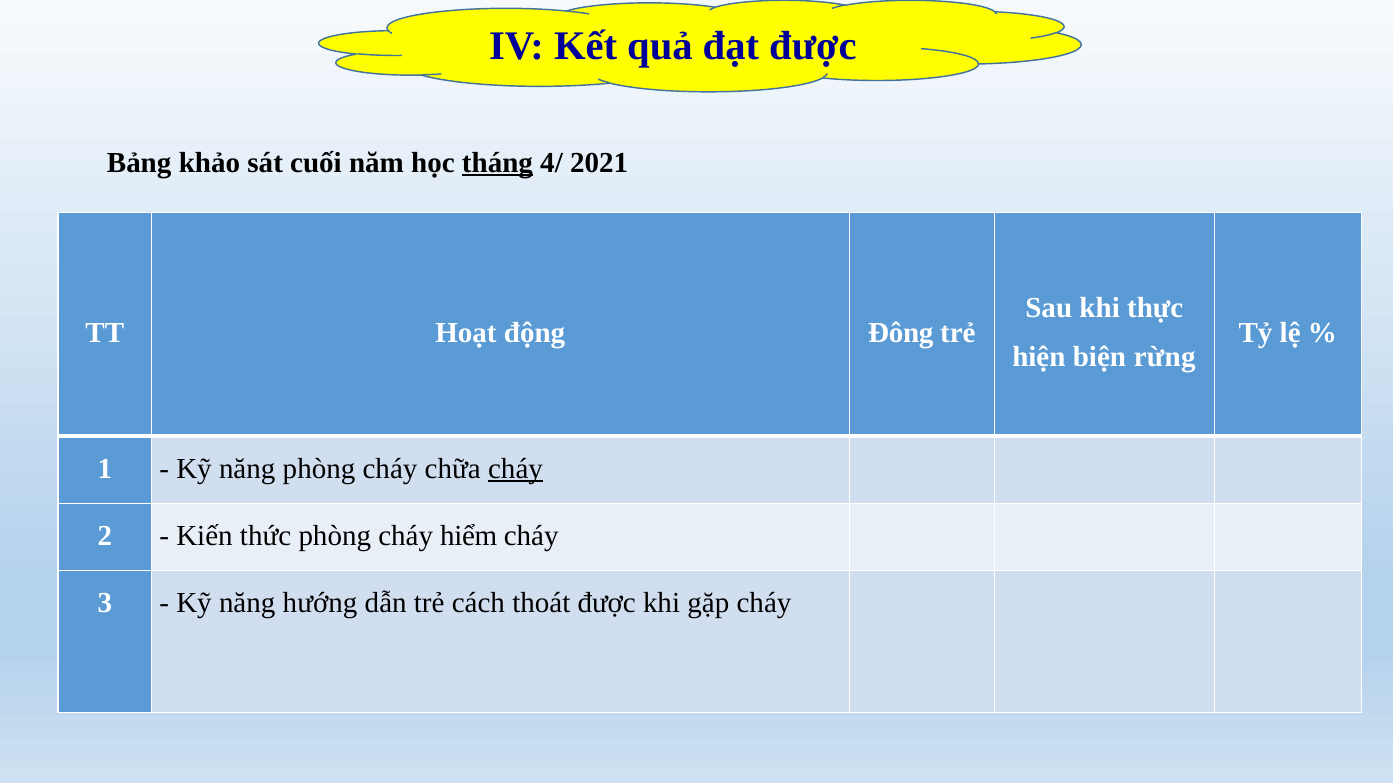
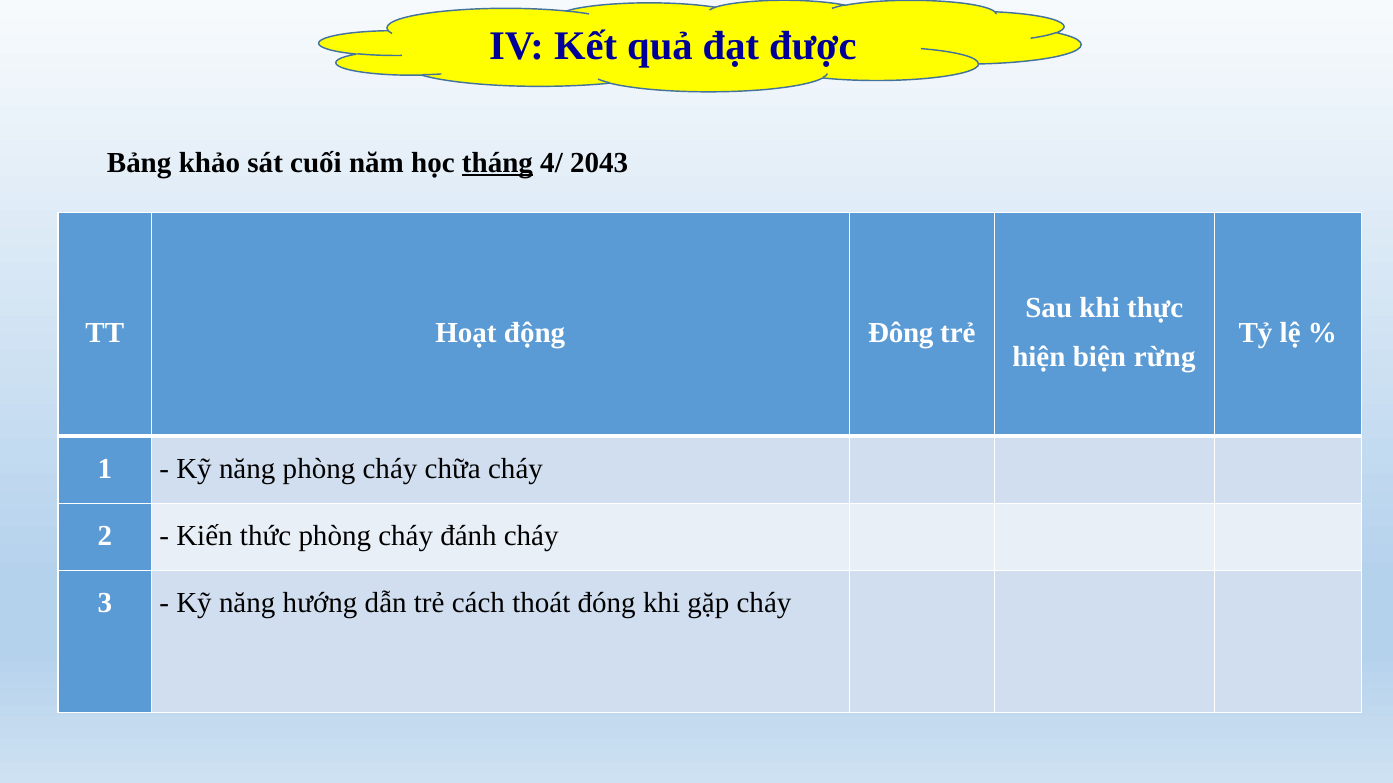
2021: 2021 -> 2043 (599, 163)
cháy underline: present -> none (516, 469)
hiểm: hiểm -> đánh (469, 536)
thoát được: được -> đóng (607, 604)
